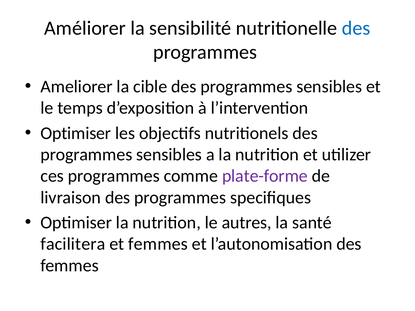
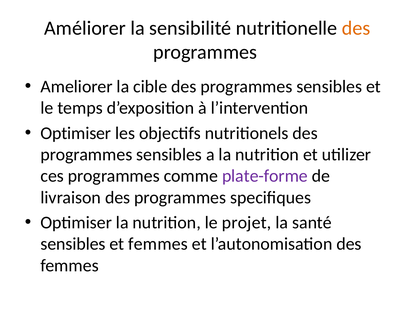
des colour: blue -> orange (356, 28)
autres: autres -> projet (247, 223)
facilitera: facilitera -> sensibles (73, 244)
